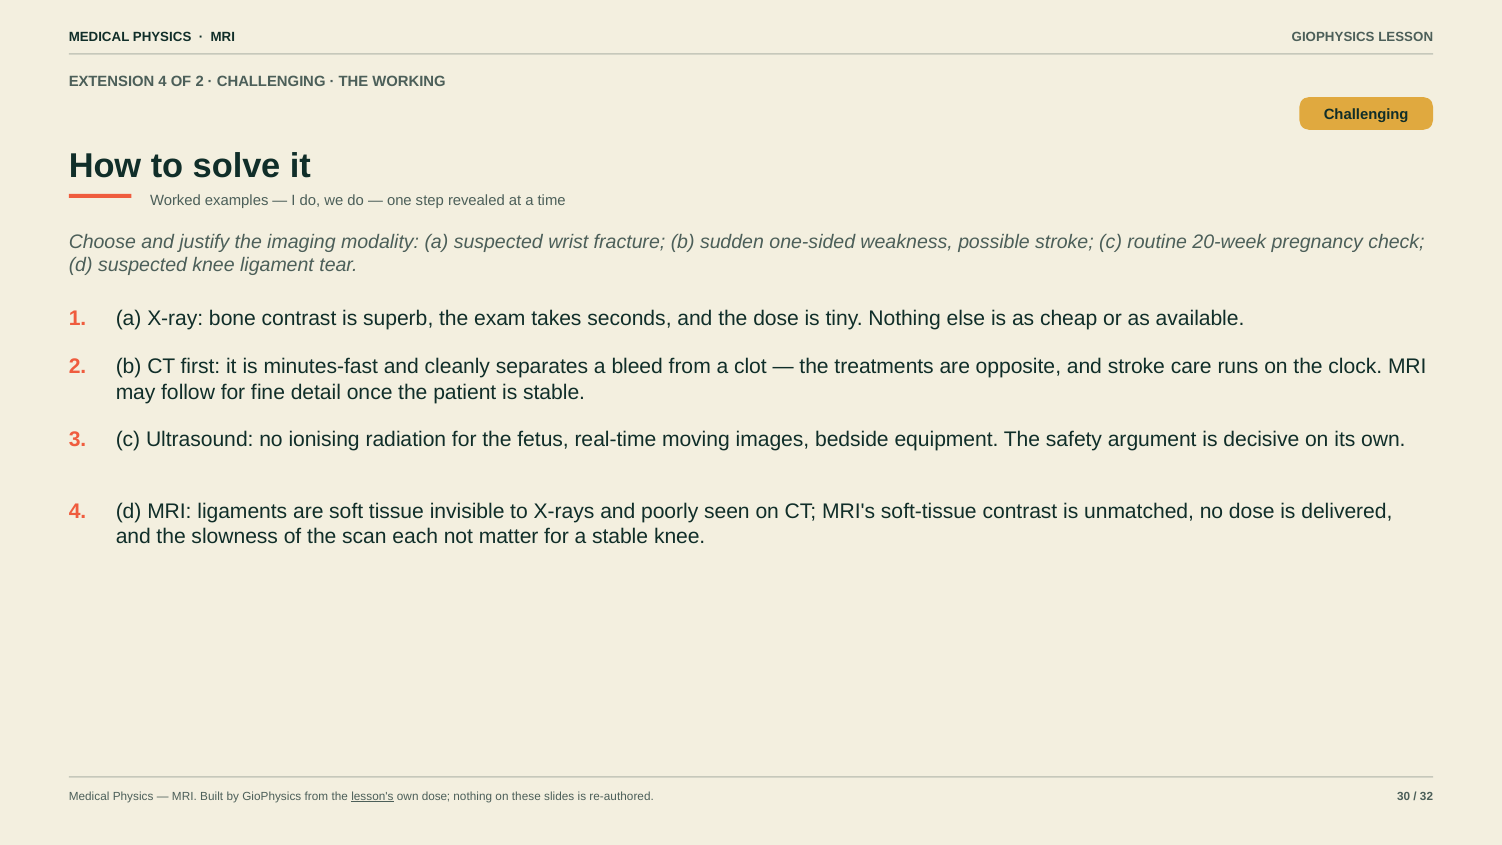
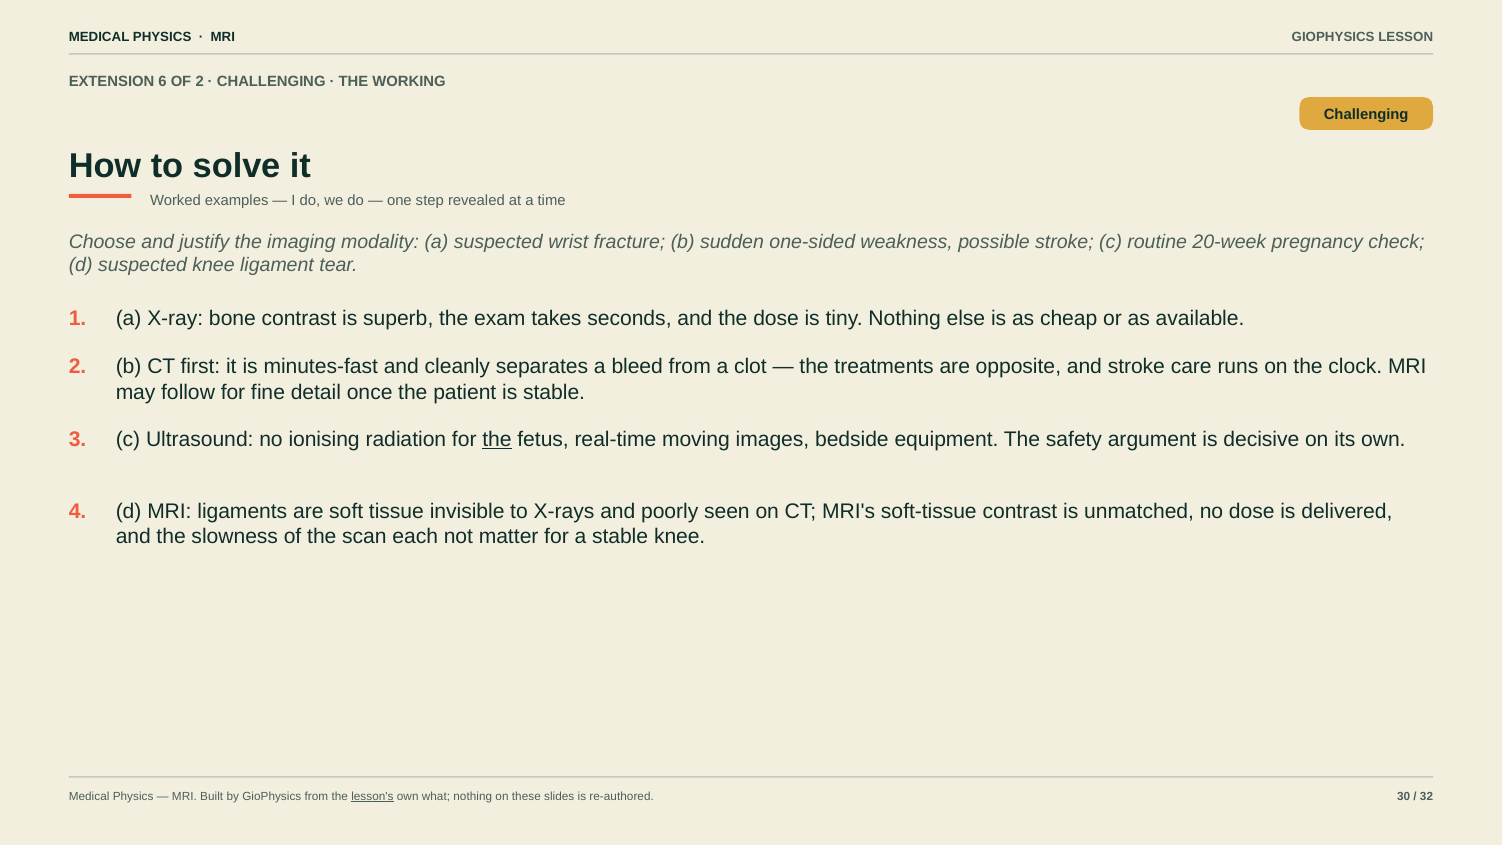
EXTENSION 4: 4 -> 6 (163, 82)
the underline: none -> present (497, 439)
own dose: dose -> what (436, 796)
